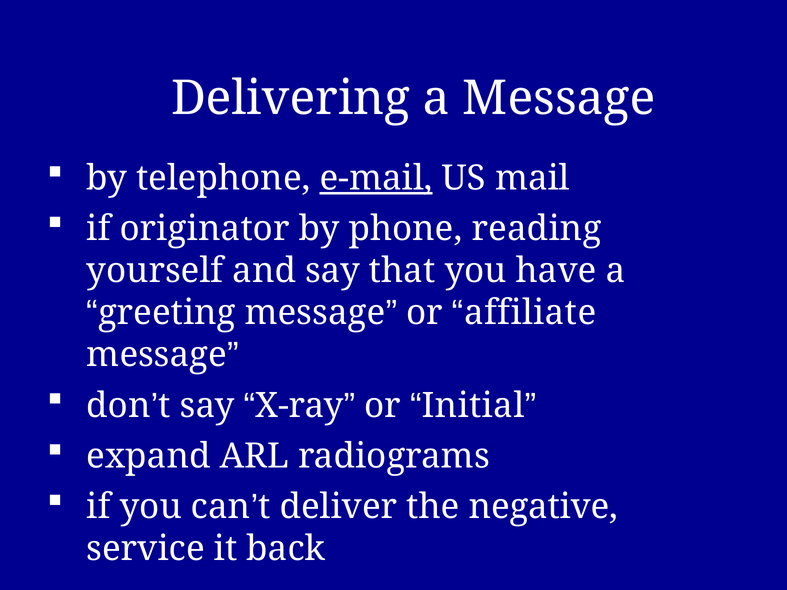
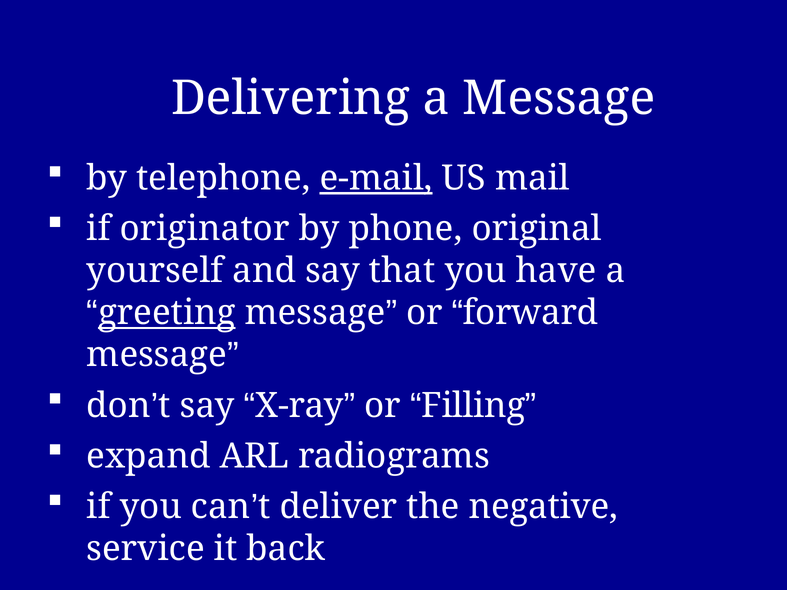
reading: reading -> original (537, 229)
greeting underline: none -> present (167, 313)
affiliate: affiliate -> forward (531, 313)
Initial: Initial -> Filling (473, 406)
